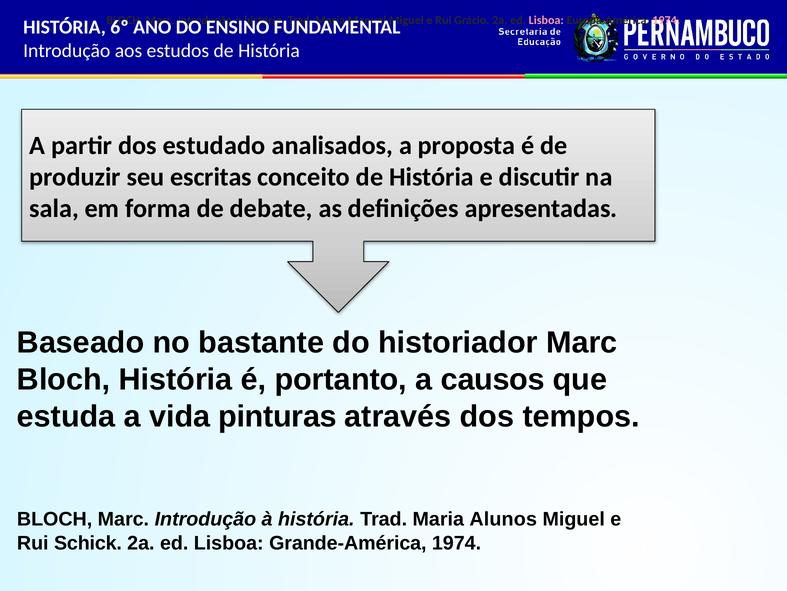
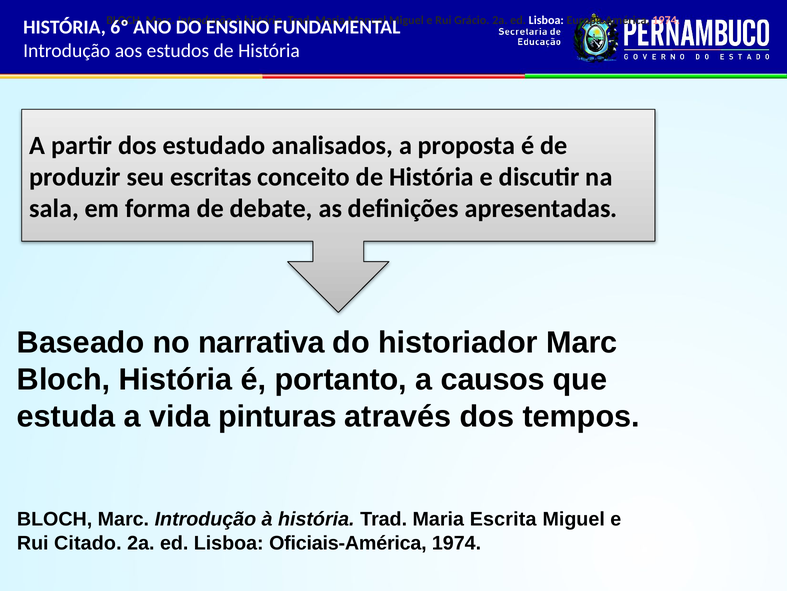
Lisboa colour: pink -> white (546, 20)
bastante: bastante -> narrativa (261, 342)
Alunos: Alunos -> Escrita (503, 519)
Schick: Schick -> Citado (88, 542)
Grande-América: Grande-América -> Oficiais-América (348, 542)
